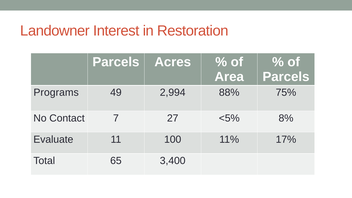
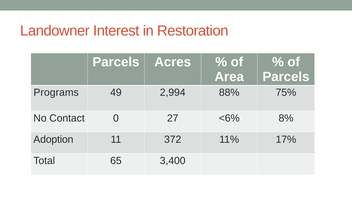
7: 7 -> 0 (116, 118)
<5%: <5% -> <6% (229, 118)
Evaluate: Evaluate -> Adoption (53, 139)
100: 100 -> 372 (173, 139)
